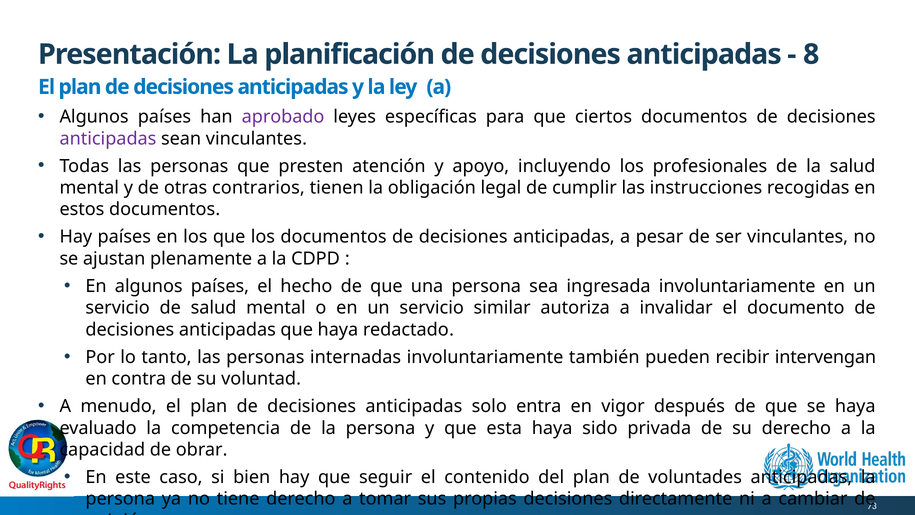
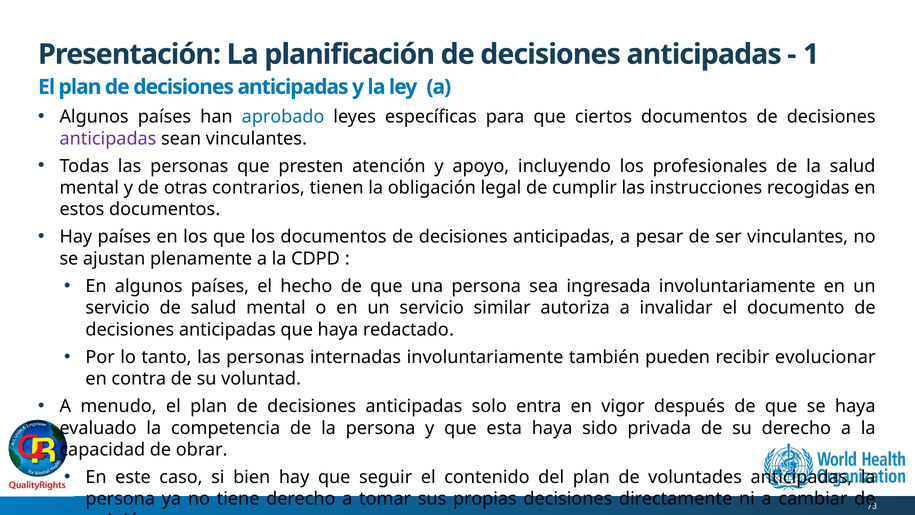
8: 8 -> 1 (811, 54)
aprobado colour: purple -> blue (283, 117)
intervengan: intervengan -> evolucionar (825, 357)
